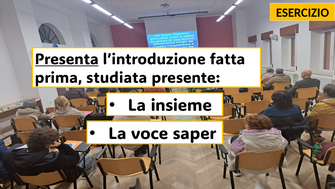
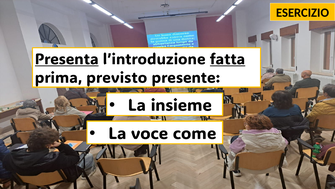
fatta underline: none -> present (228, 59)
studiata: studiata -> previsto (117, 78)
saper: saper -> come (195, 133)
